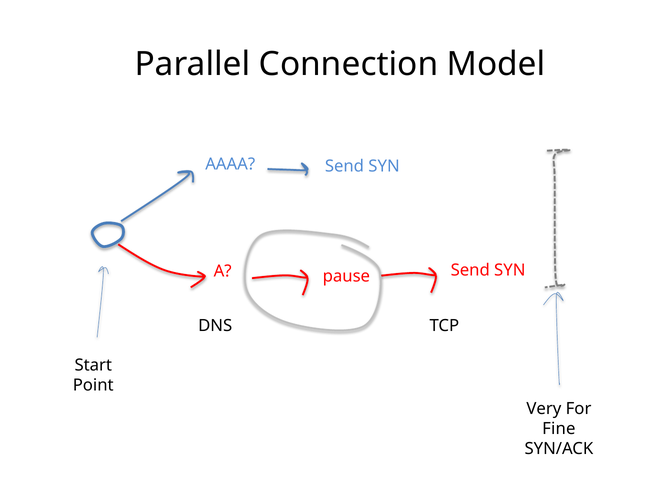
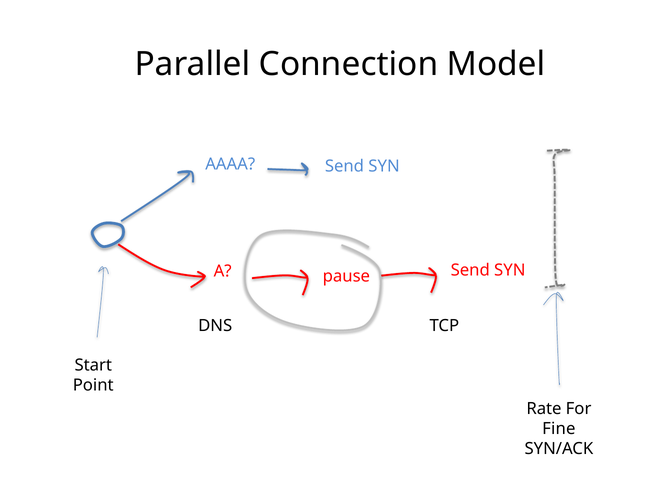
Very: Very -> Rate (544, 409)
